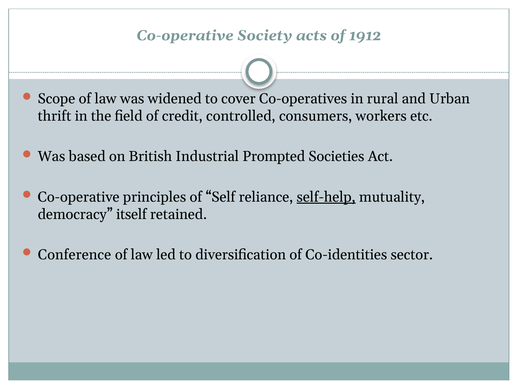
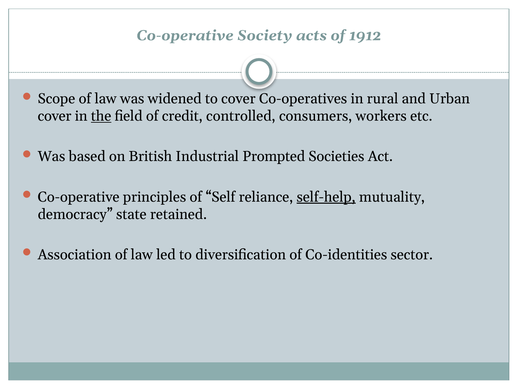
thrift: thrift -> cover (55, 116)
the underline: none -> present (101, 116)
itself: itself -> state (131, 214)
Conference: Conference -> Association (75, 254)
